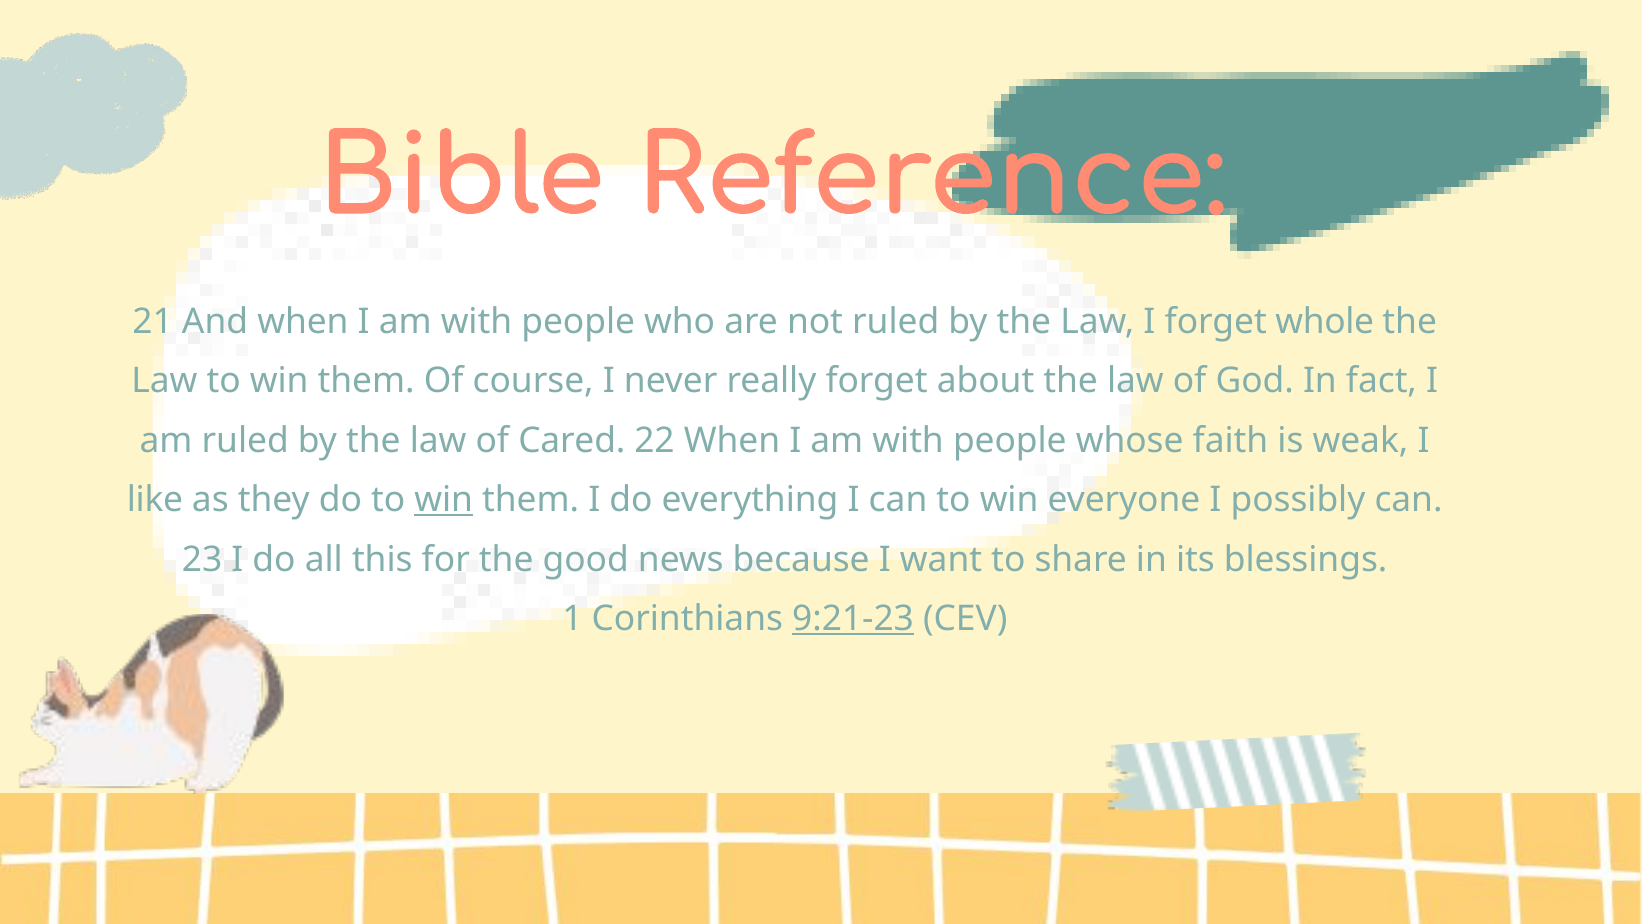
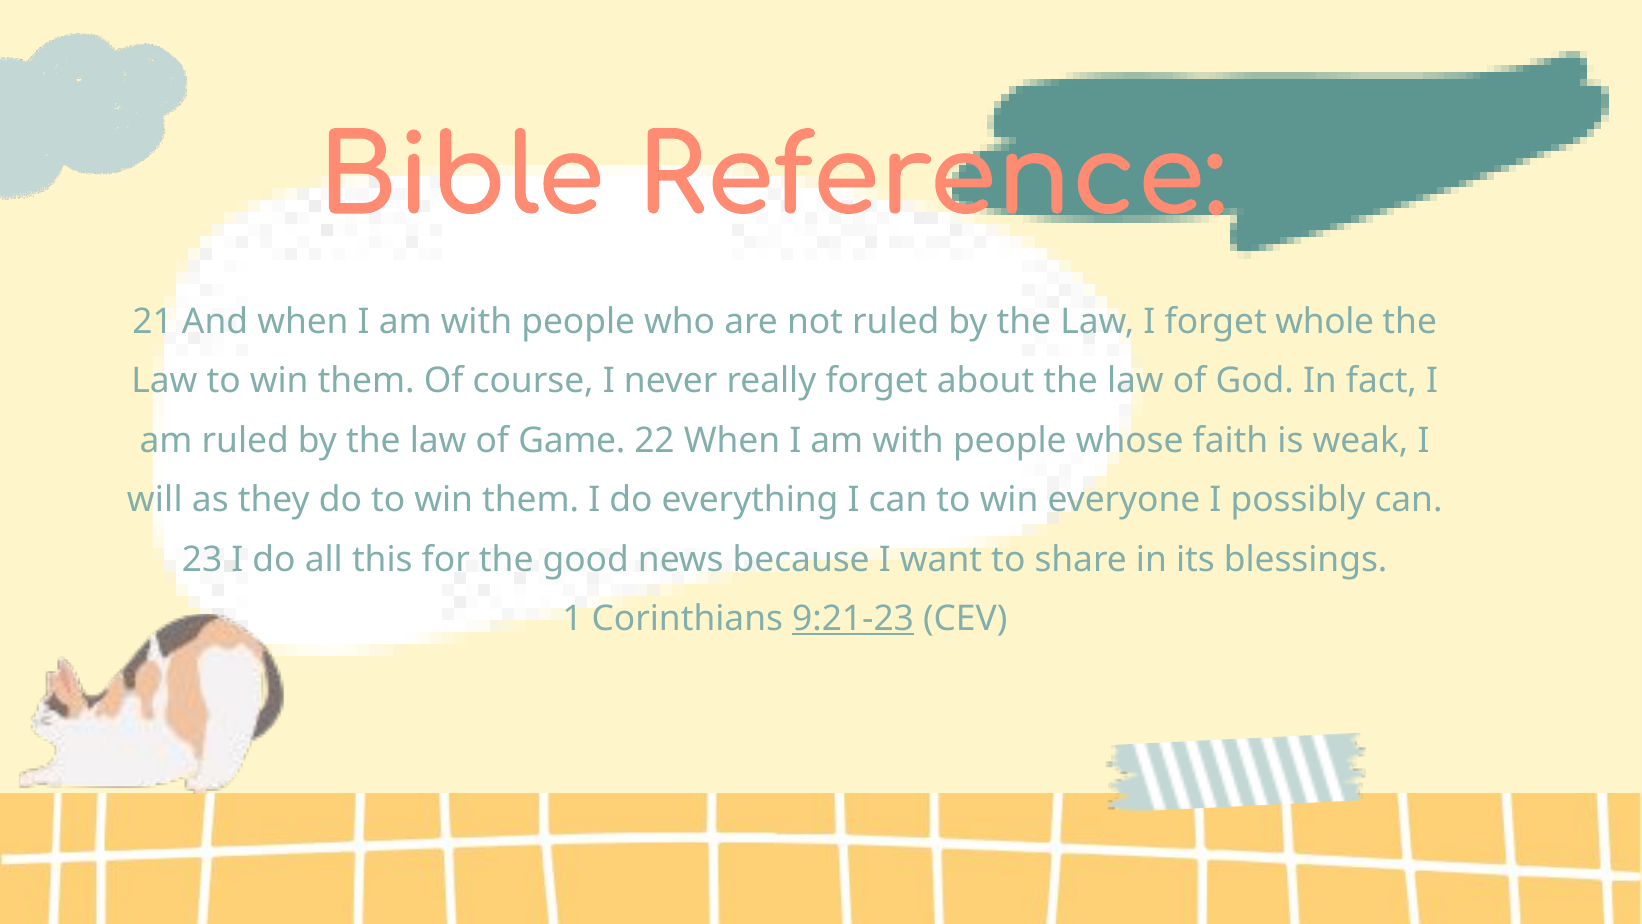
Cared: Cared -> Game (572, 440)
like: like -> will (155, 500)
win underline: present -> none (444, 500)
